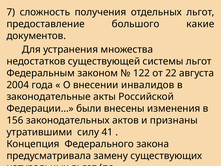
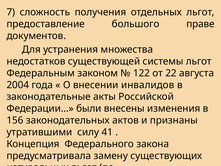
какие: какие -> праве (200, 24)
